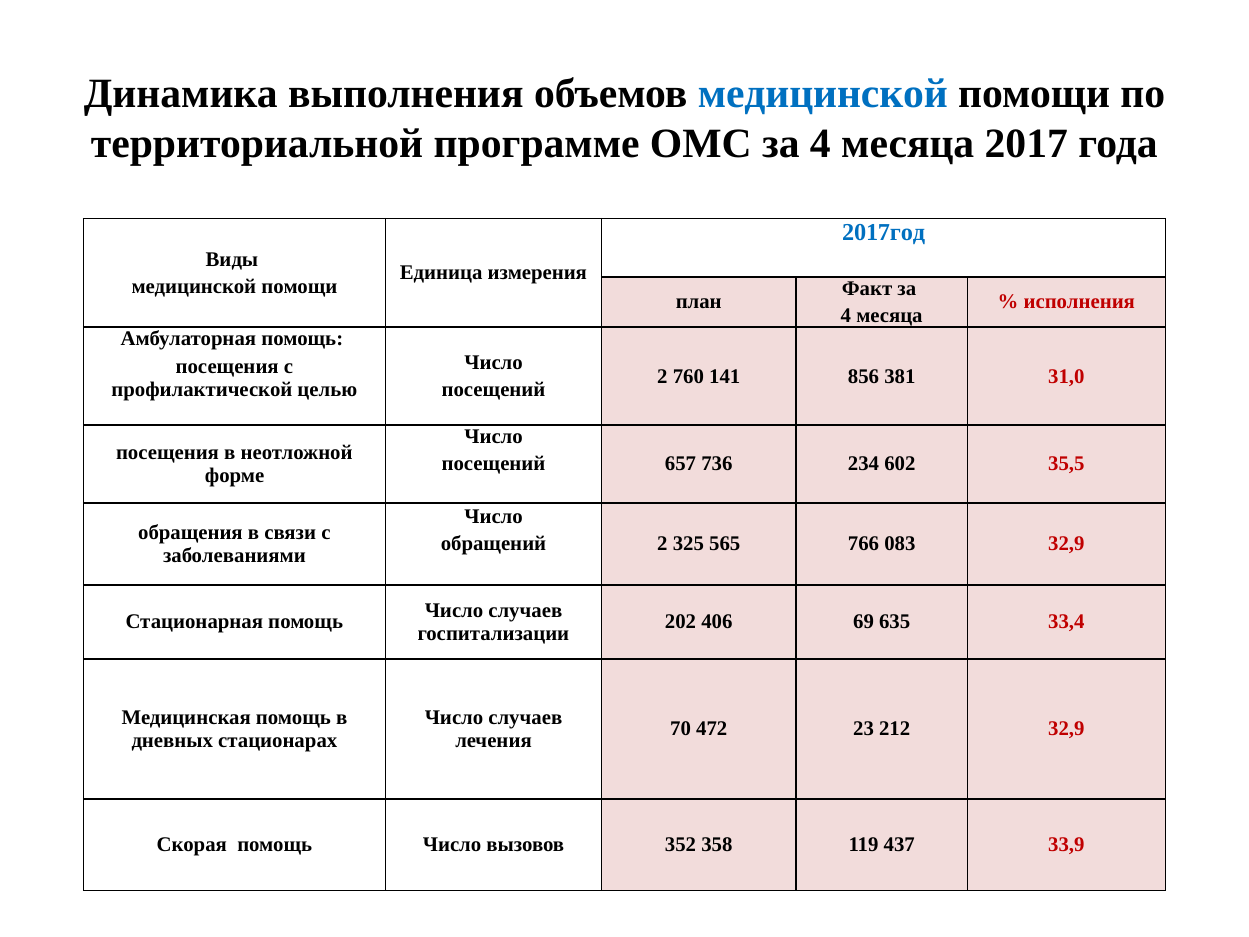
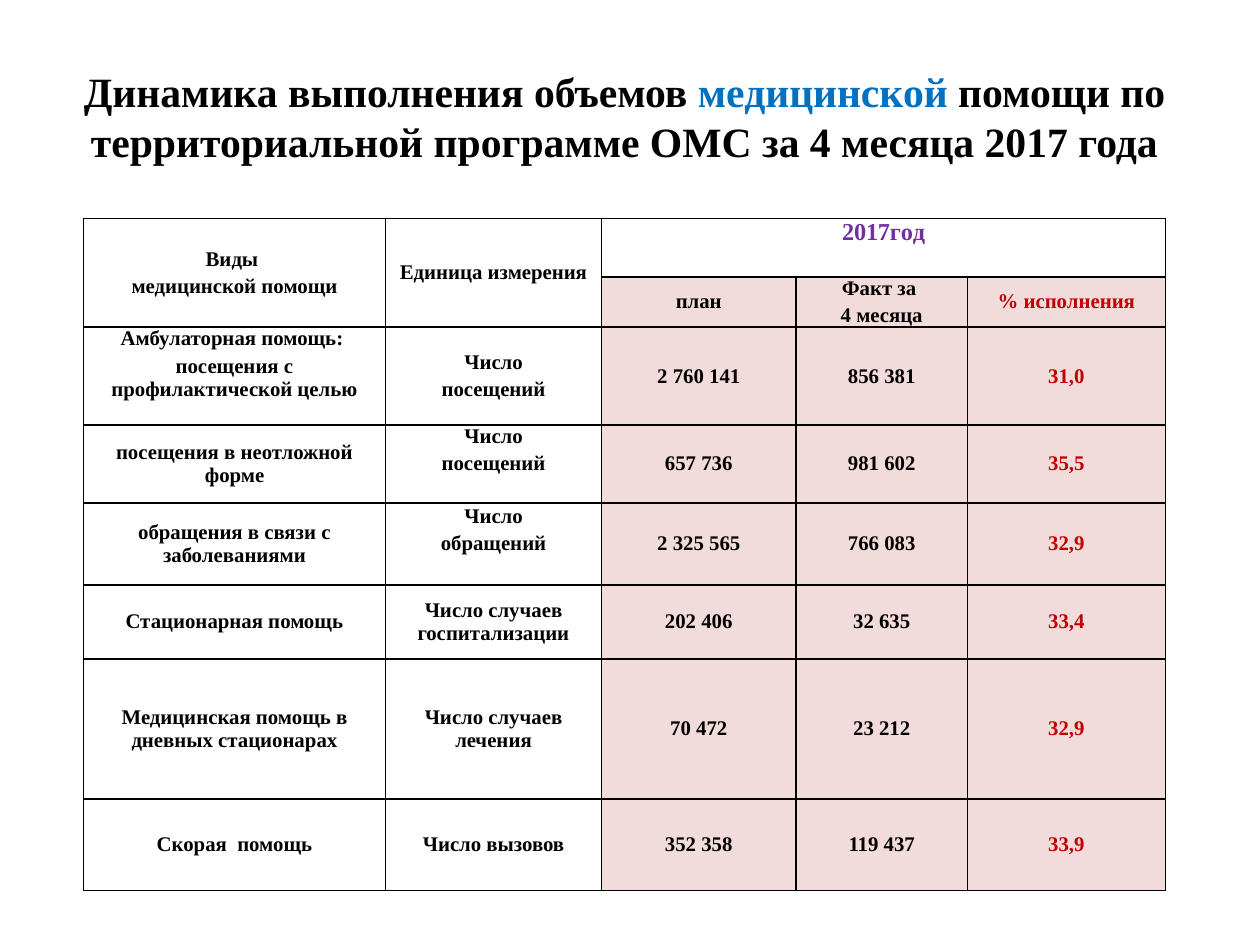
2017год colour: blue -> purple (884, 232)
234: 234 -> 981 (863, 464)
69: 69 -> 32 (864, 622)
